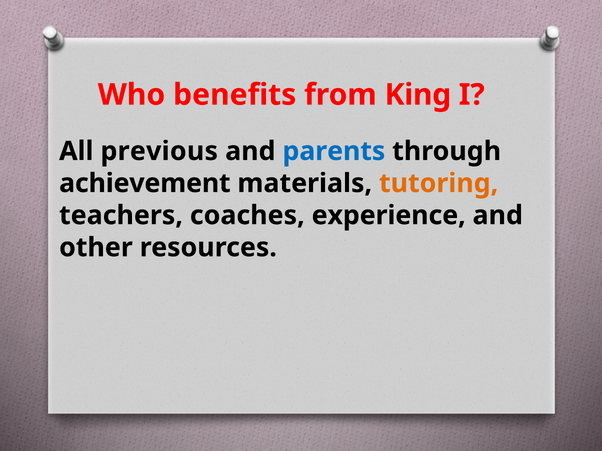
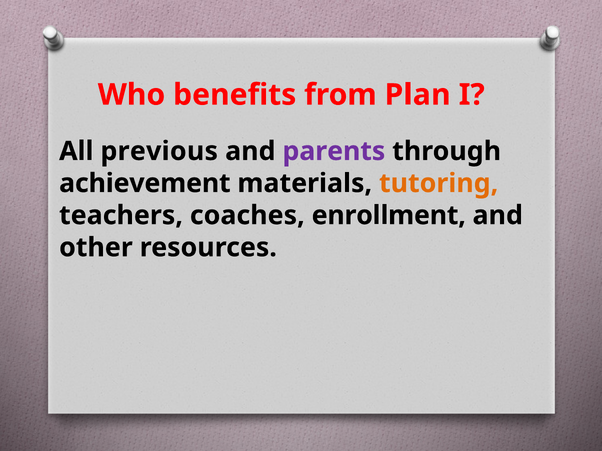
King: King -> Plan (418, 95)
parents colour: blue -> purple (334, 151)
experience: experience -> enrollment (389, 216)
